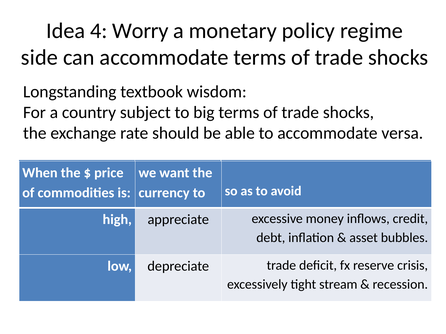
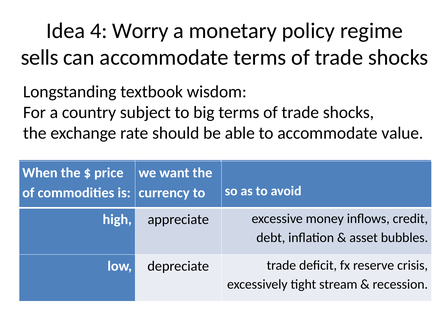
side: side -> sells (40, 58)
versa: versa -> value (402, 133)
